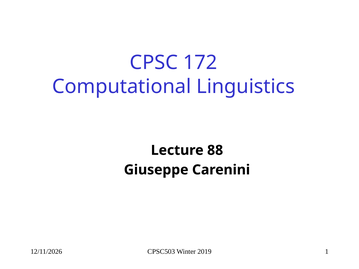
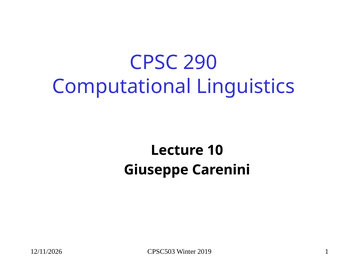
172: 172 -> 290 (200, 63)
88: 88 -> 10 (215, 150)
